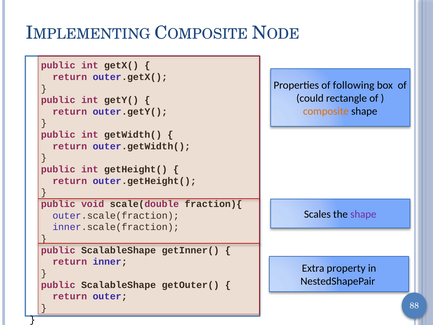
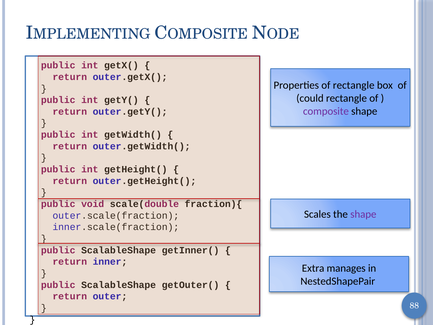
of following: following -> rectangle (354, 85)
composite colour: orange -> purple (326, 111)
property: property -> manages (346, 268)
